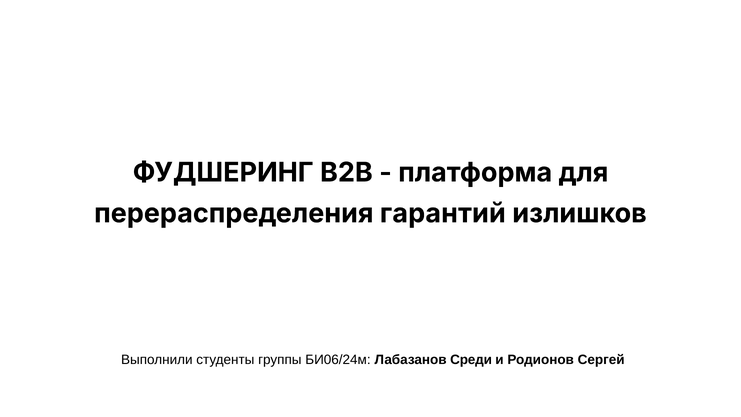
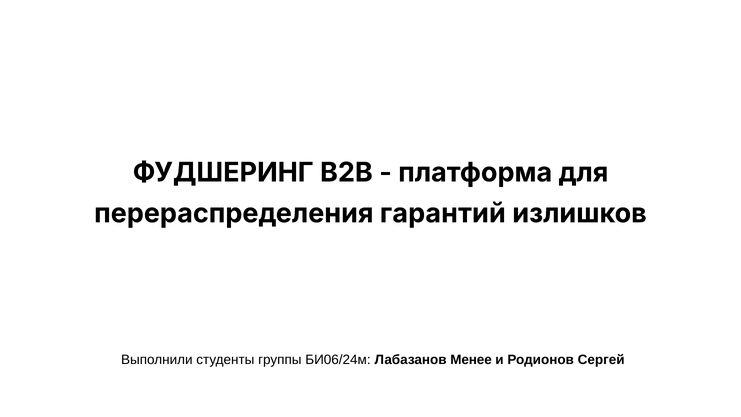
Среди: Среди -> Менее (471, 360)
